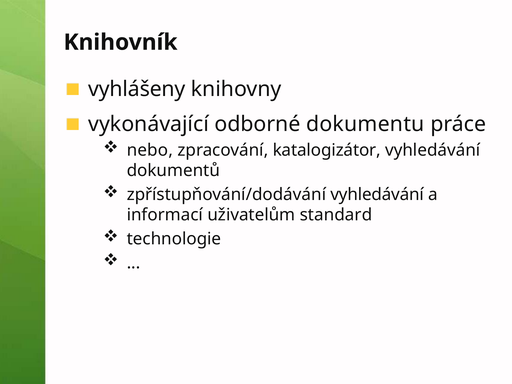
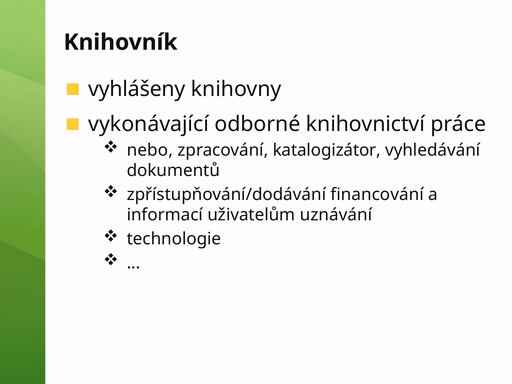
dokumentu: dokumentu -> knihovnictví (365, 124)
zpřístupňování/dodávání vyhledávání: vyhledávání -> financování (377, 195)
standard: standard -> uznávání (336, 215)
